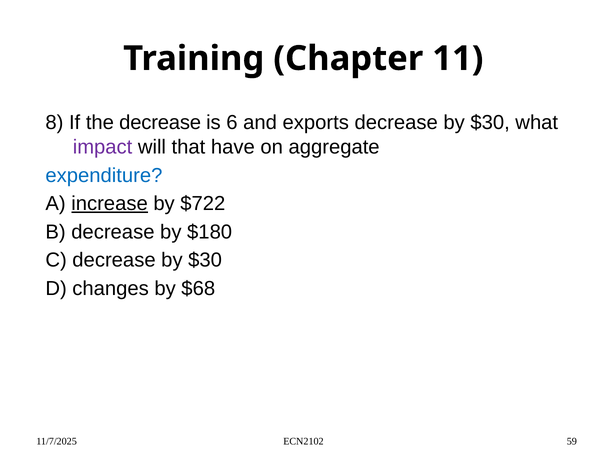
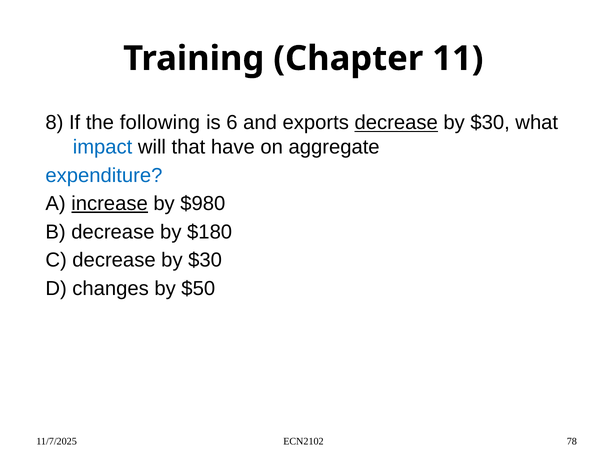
the decrease: decrease -> following (160, 123)
decrease underline: none -> present (396, 123)
impact colour: purple -> blue (103, 147)
$722: $722 -> $980 (203, 204)
$68: $68 -> $50 (198, 289)
59: 59 -> 78 (572, 442)
